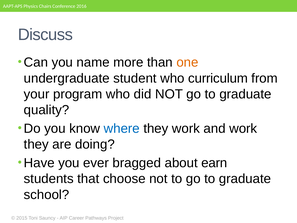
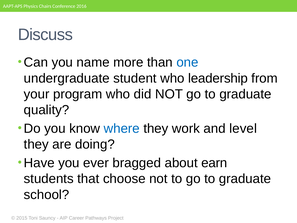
one colour: orange -> blue (187, 62)
curriculum: curriculum -> leadership (218, 78)
and work: work -> level (243, 128)
